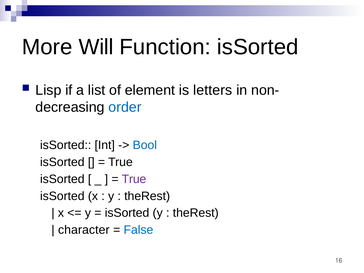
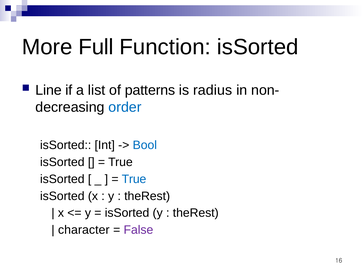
Will: Will -> Full (96, 47)
Lisp: Lisp -> Line (49, 90)
element: element -> patterns (150, 90)
letters: letters -> radius (213, 90)
True colour: purple -> blue (134, 179)
False colour: blue -> purple (138, 230)
